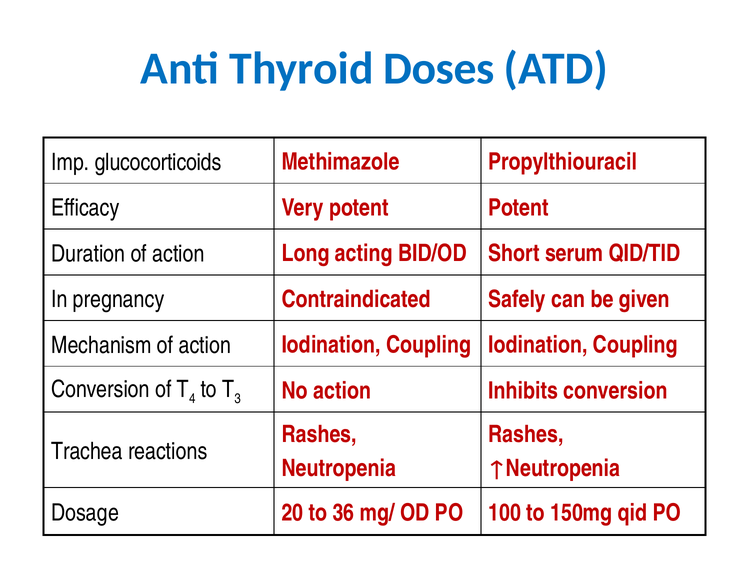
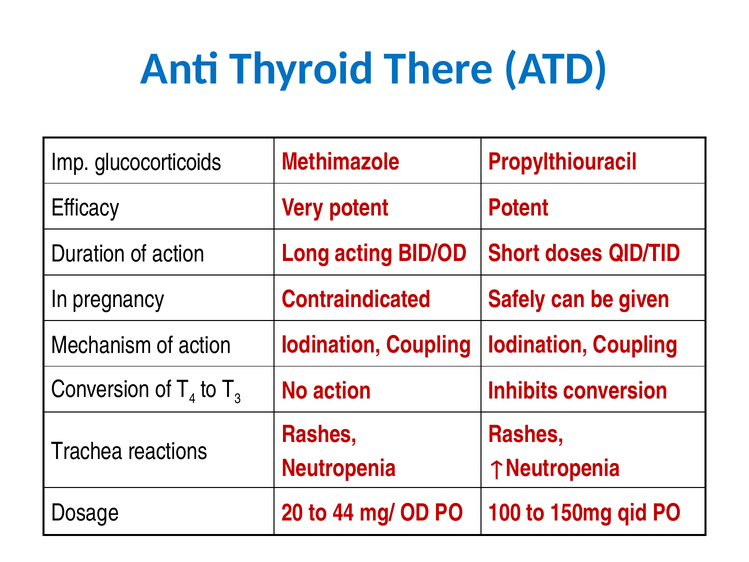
Doses: Doses -> There (439, 69)
serum: serum -> doses (574, 253)
36: 36 -> 44 (343, 513)
